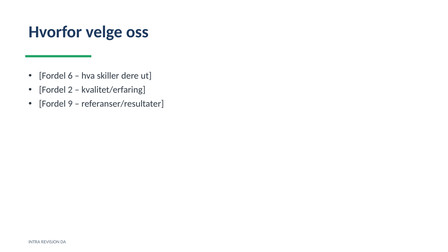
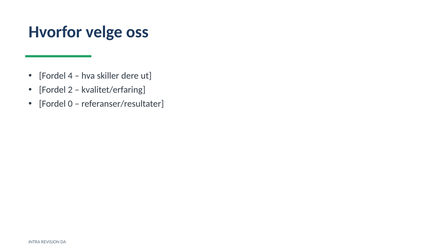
6: 6 -> 4 (70, 76)
9: 9 -> 0 (70, 104)
